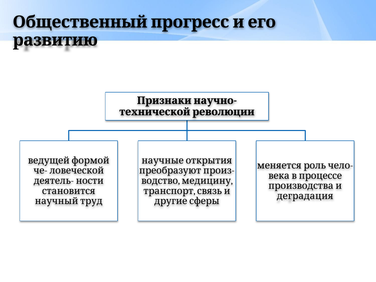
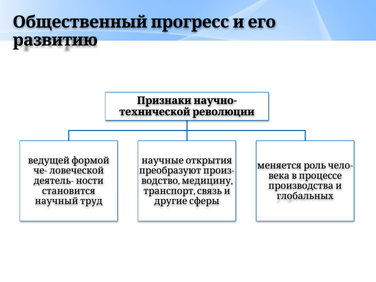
деградация: деградация -> глобальных (305, 196)
